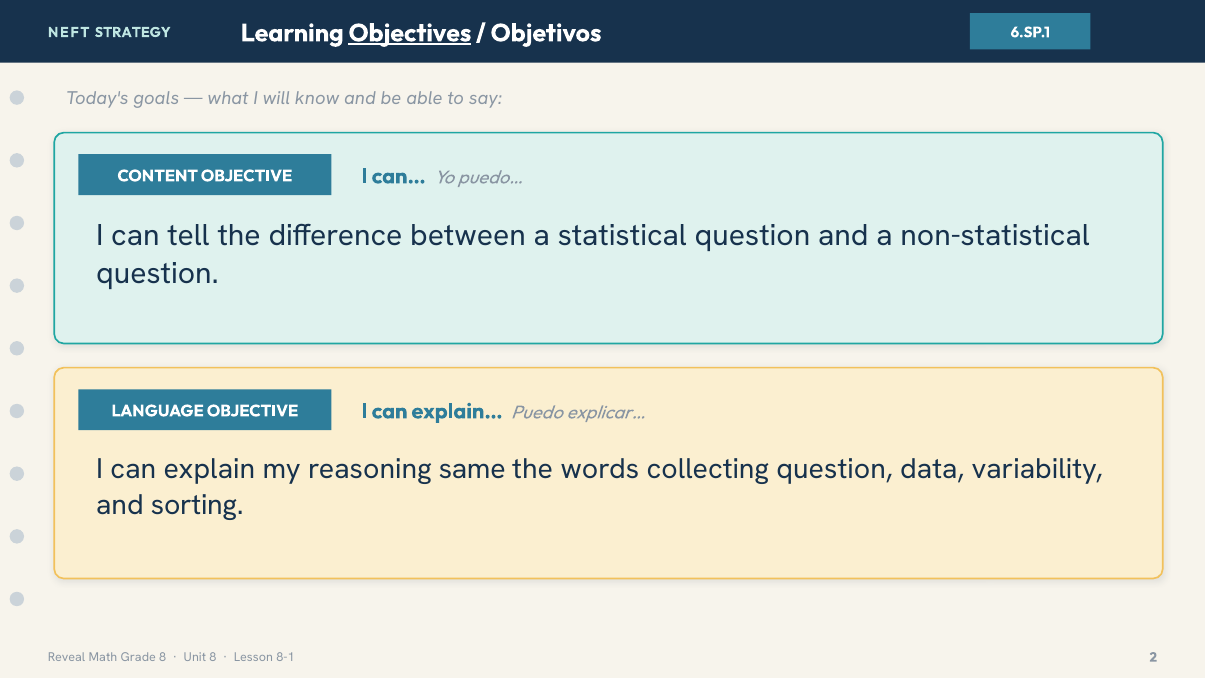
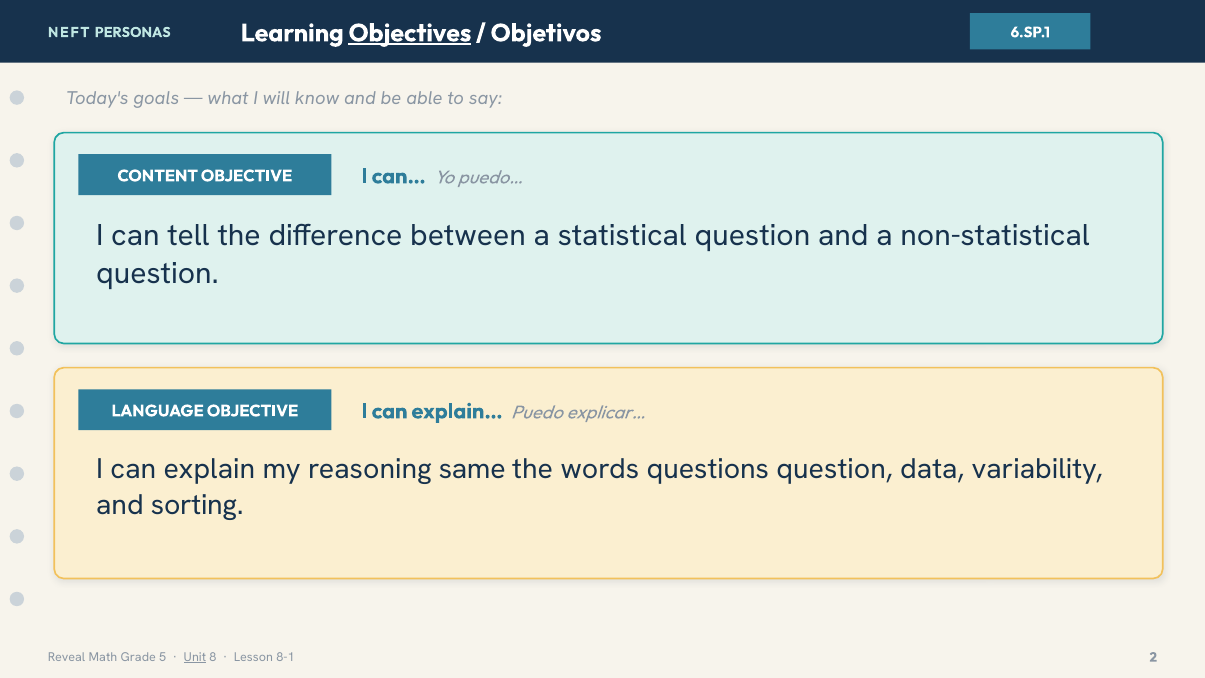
STRATEGY: STRATEGY -> PERSONAS (133, 32)
collecting: collecting -> questions (708, 469)
Grade 8: 8 -> 5 (163, 657)
Unit underline: none -> present (195, 657)
